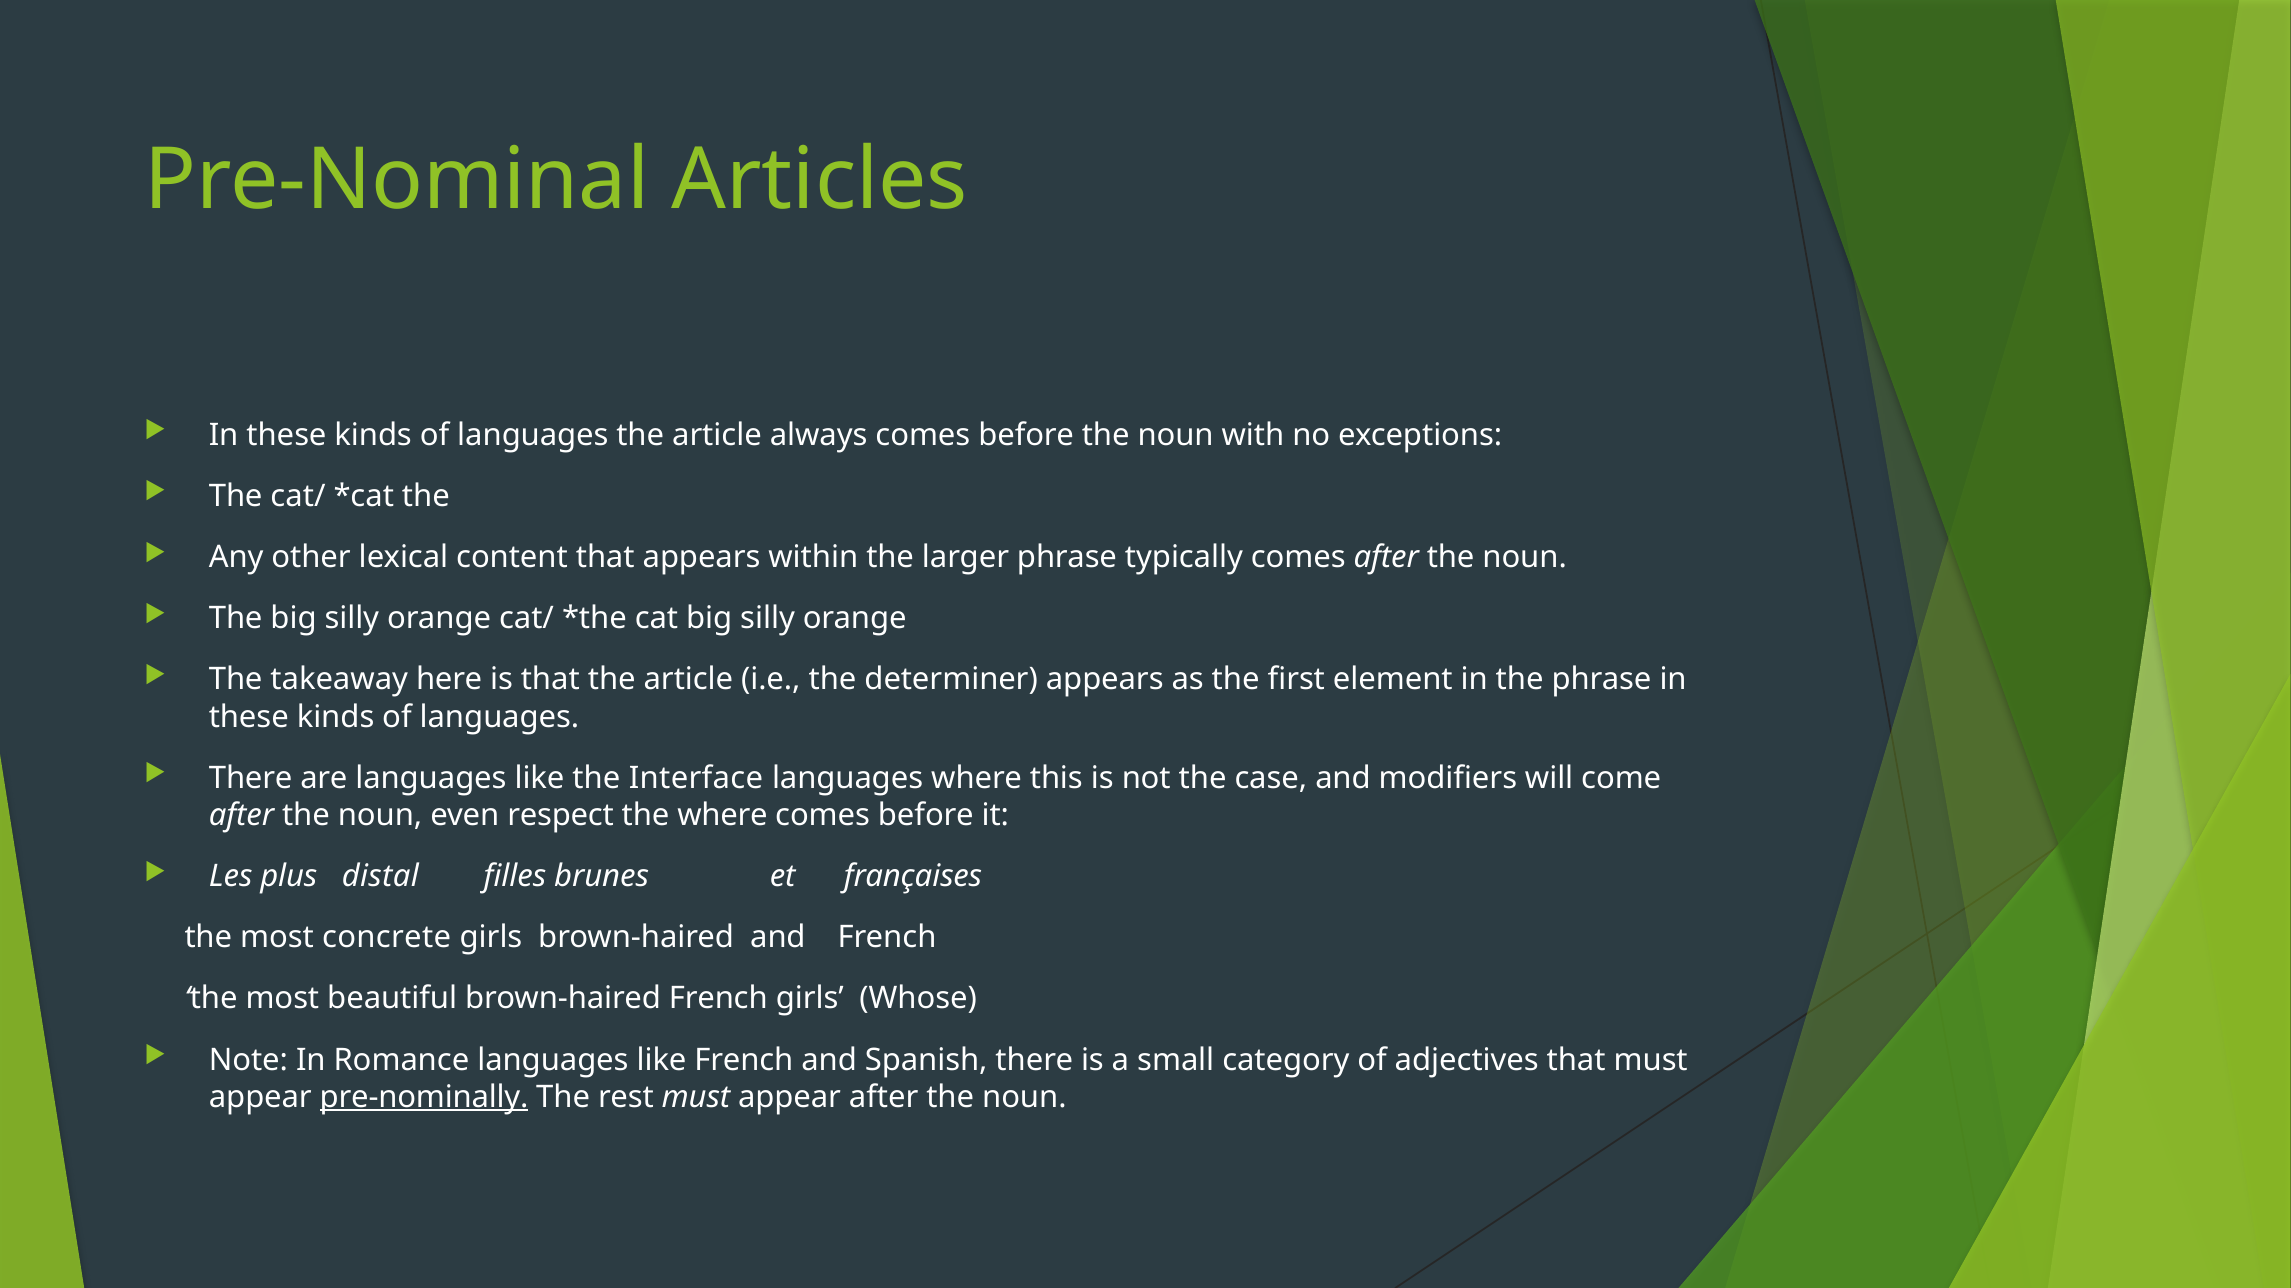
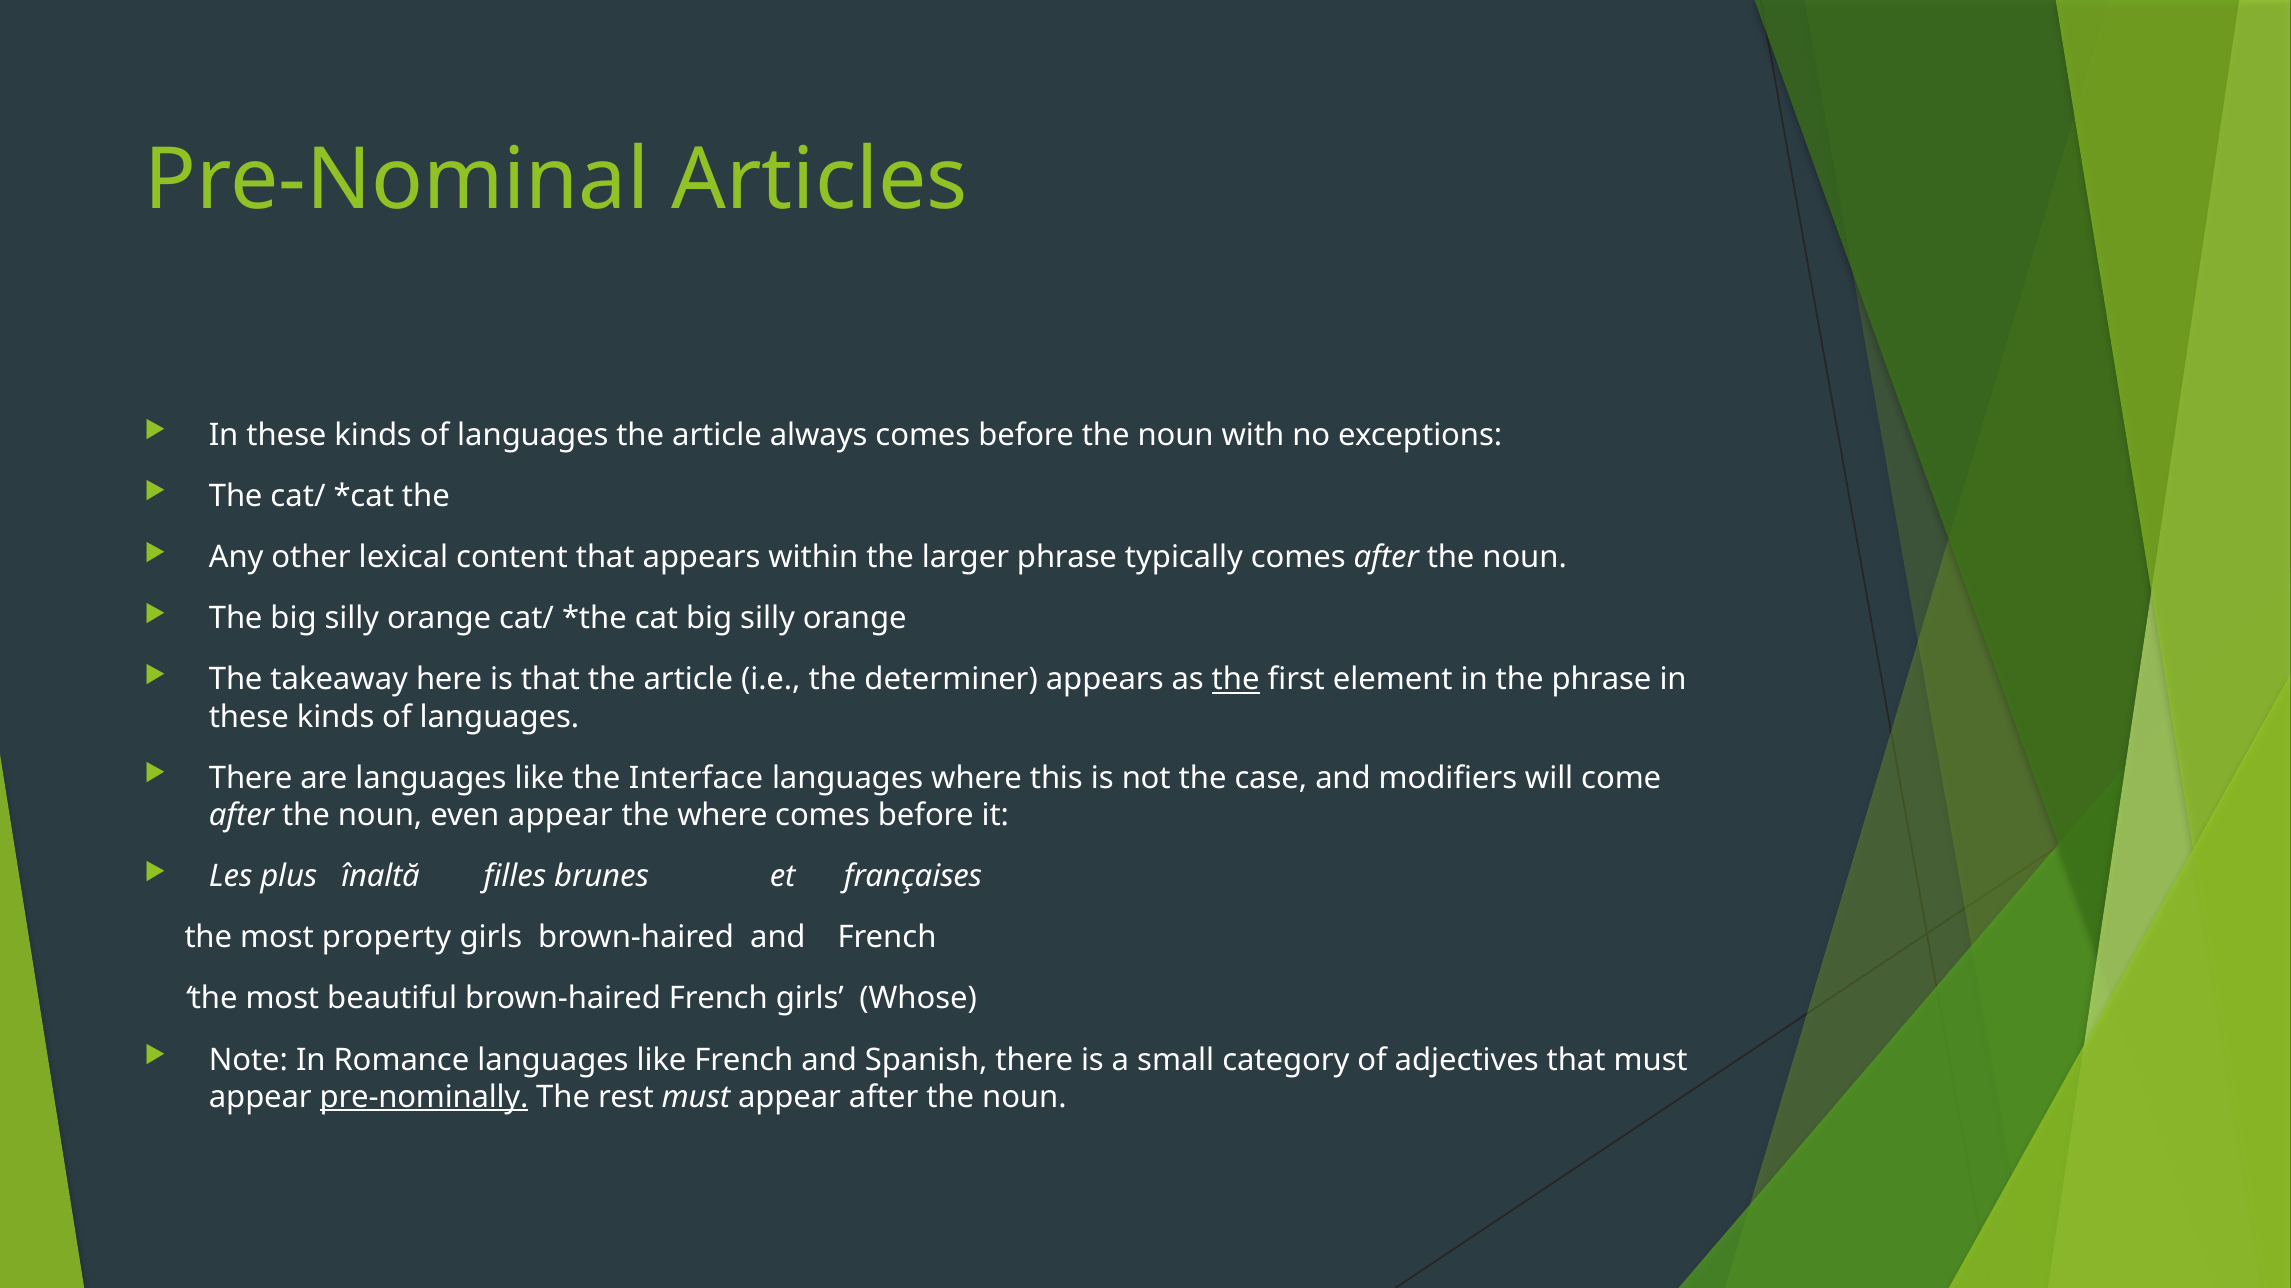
the underline: none -> present (1236, 680)
even respect: respect -> appear (560, 816)
distal: distal -> înaltă (381, 877)
concrete: concrete -> property (387, 938)
